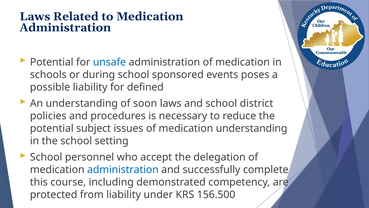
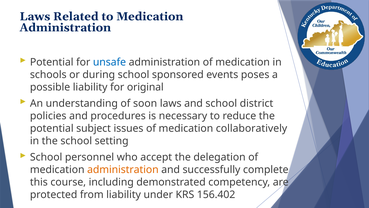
defined: defined -> original (145, 87)
medication understanding: understanding -> collaboratively (252, 128)
administration colour: blue -> orange (123, 169)
156.500: 156.500 -> 156.402 (216, 194)
